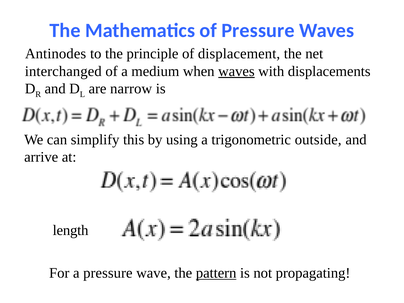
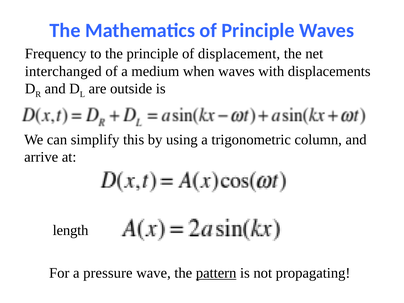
of Pressure: Pressure -> Principle (258, 30)
Antinodes: Antinodes -> Frequency (56, 54)
waves underline: present -> none (236, 71)
narrow: narrow -> outside (131, 89)
outside: outside -> column (318, 140)
